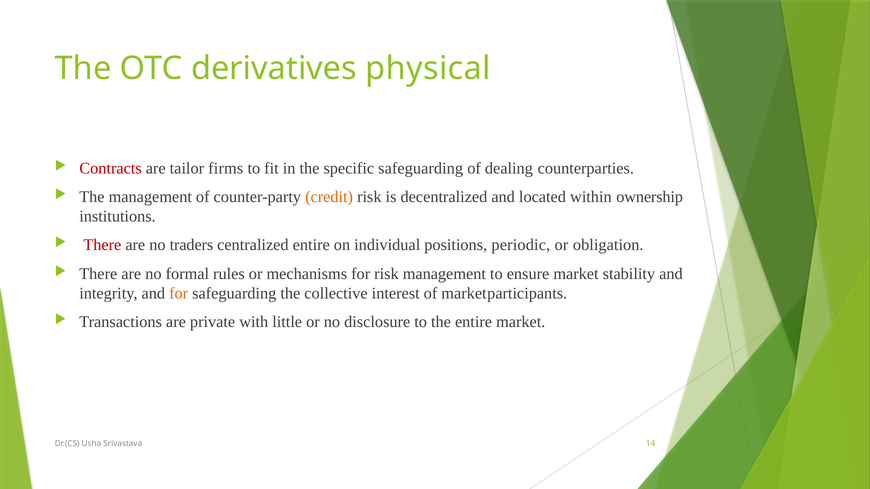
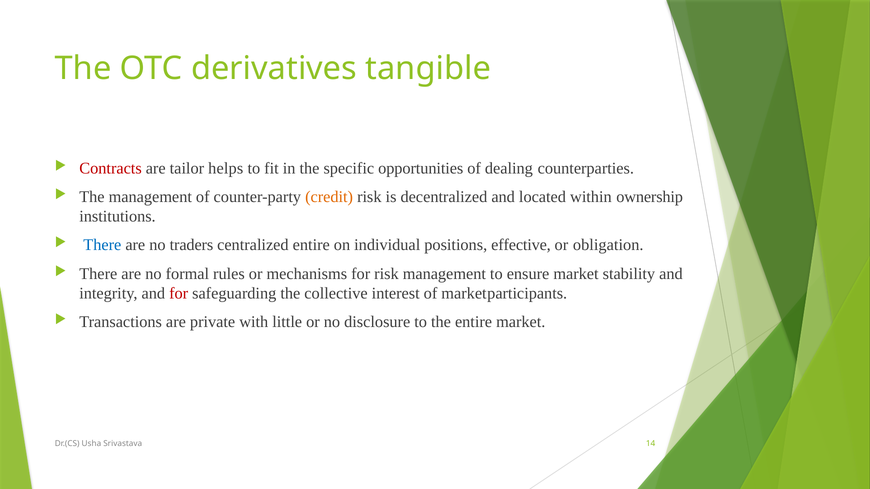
physical: physical -> tangible (428, 69)
firms: firms -> helps (226, 168)
specific safeguarding: safeguarding -> opportunities (421, 168)
There colour: red -> blue (102, 245)
periodic: periodic -> effective (521, 245)
for colour: orange -> red (179, 293)
